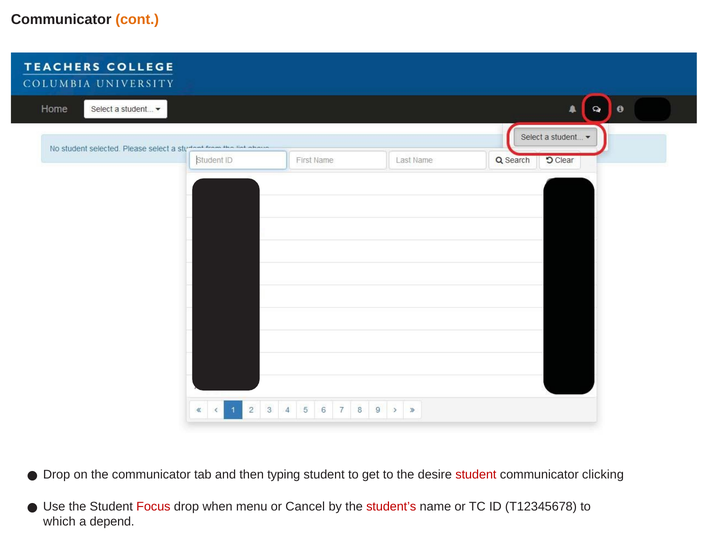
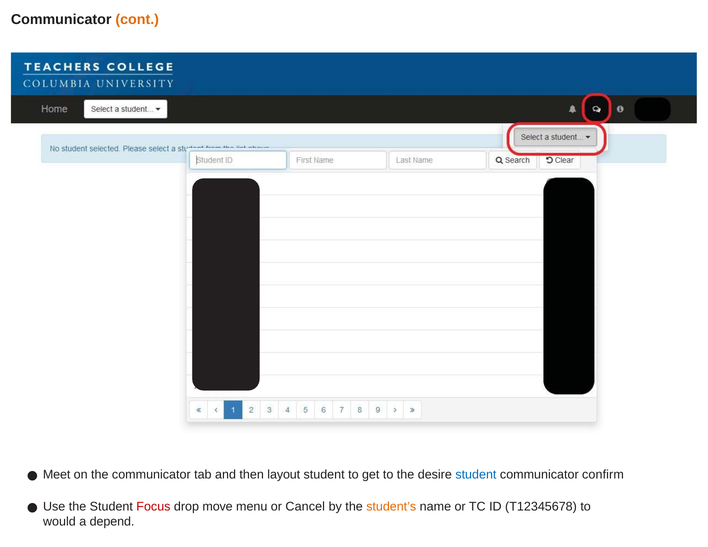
Drop: Drop -> Meet (57, 475)
typing: typing -> layout (284, 475)
student colour: red -> blue (476, 475)
clicking: clicking -> confirm (603, 475)
when: when -> move (218, 506)
student’s colour: red -> orange (391, 506)
which: which -> would (59, 522)
